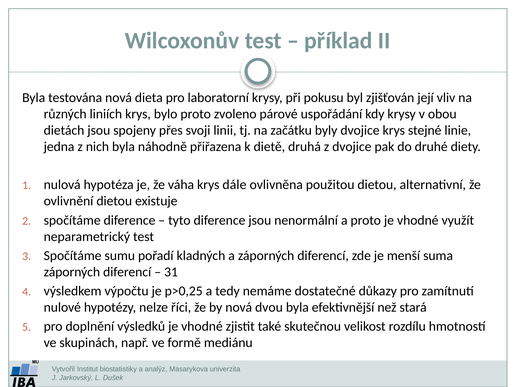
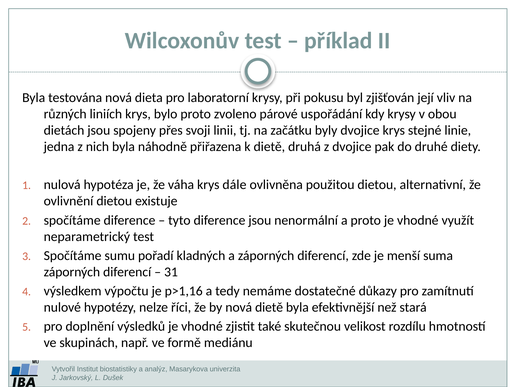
p>0,25: p>0,25 -> p>1,16 (184, 291)
nová dvou: dvou -> dietě (269, 307)
